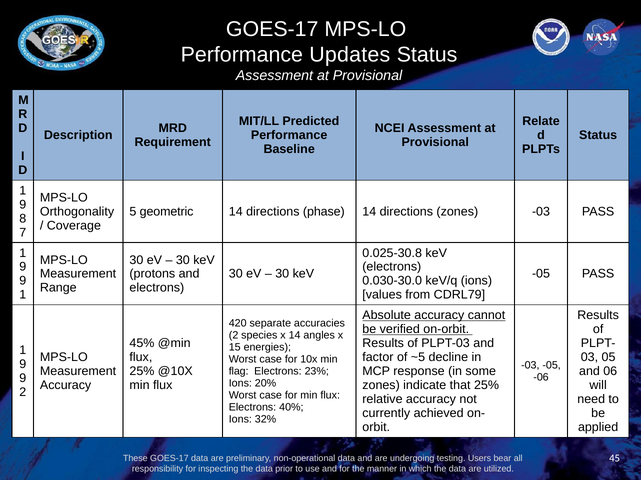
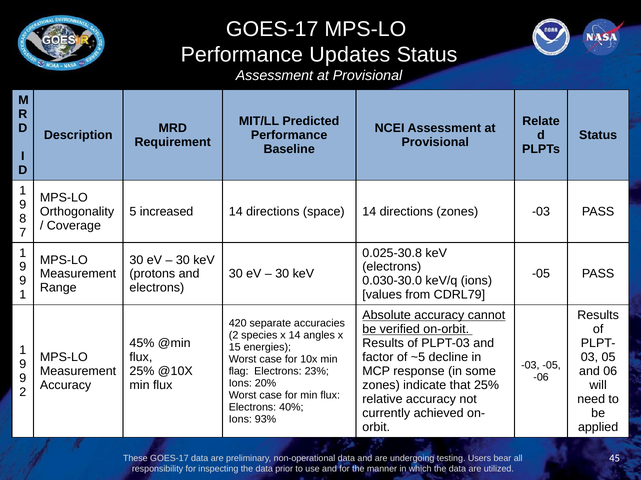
geometric: geometric -> increased (167, 212)
phase: phase -> space (324, 212)
32%: 32% -> 93% (266, 420)
